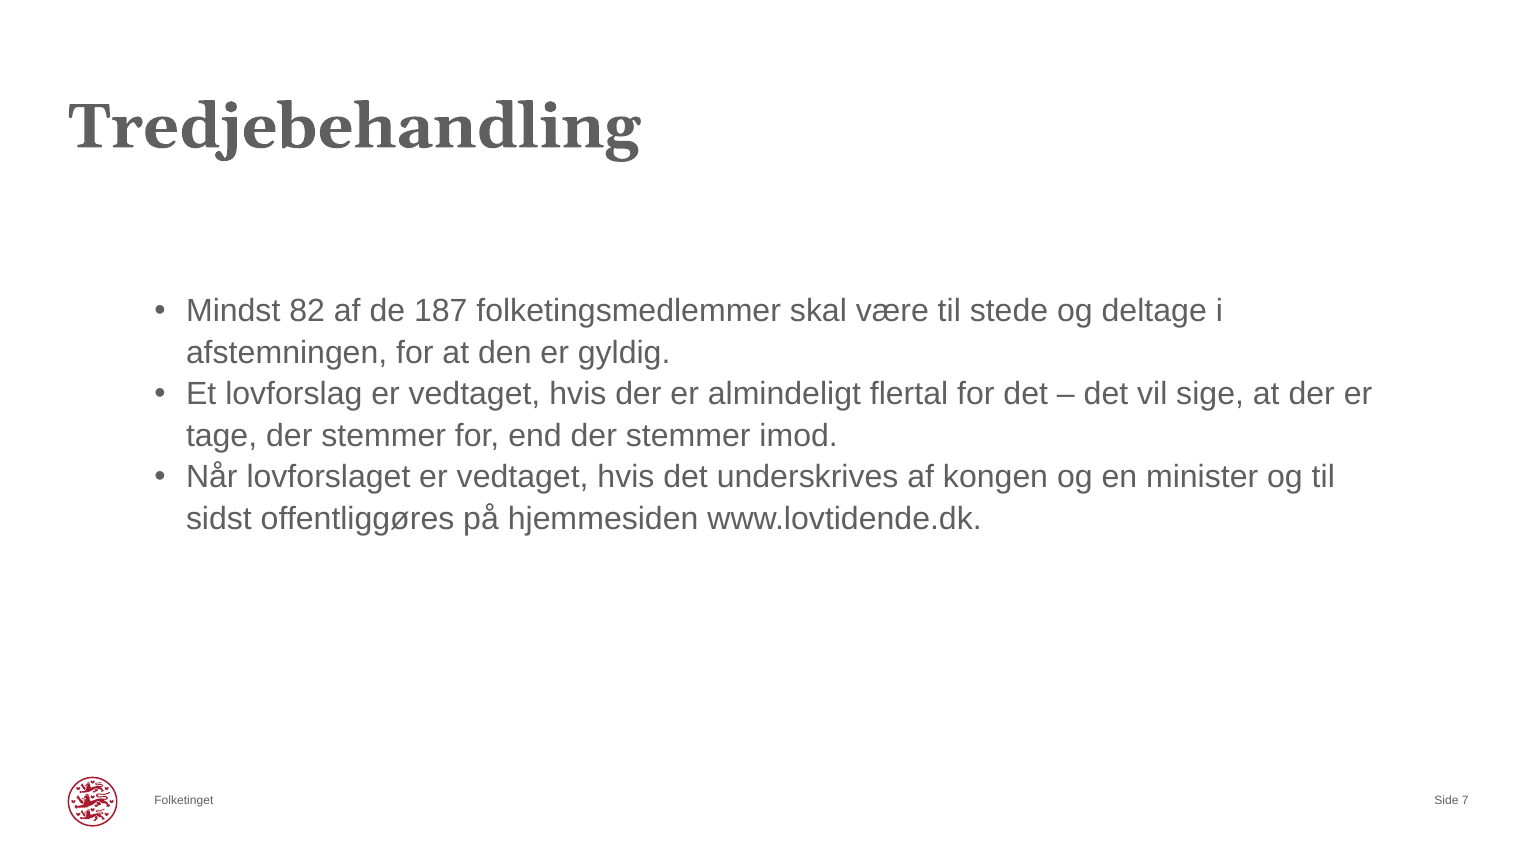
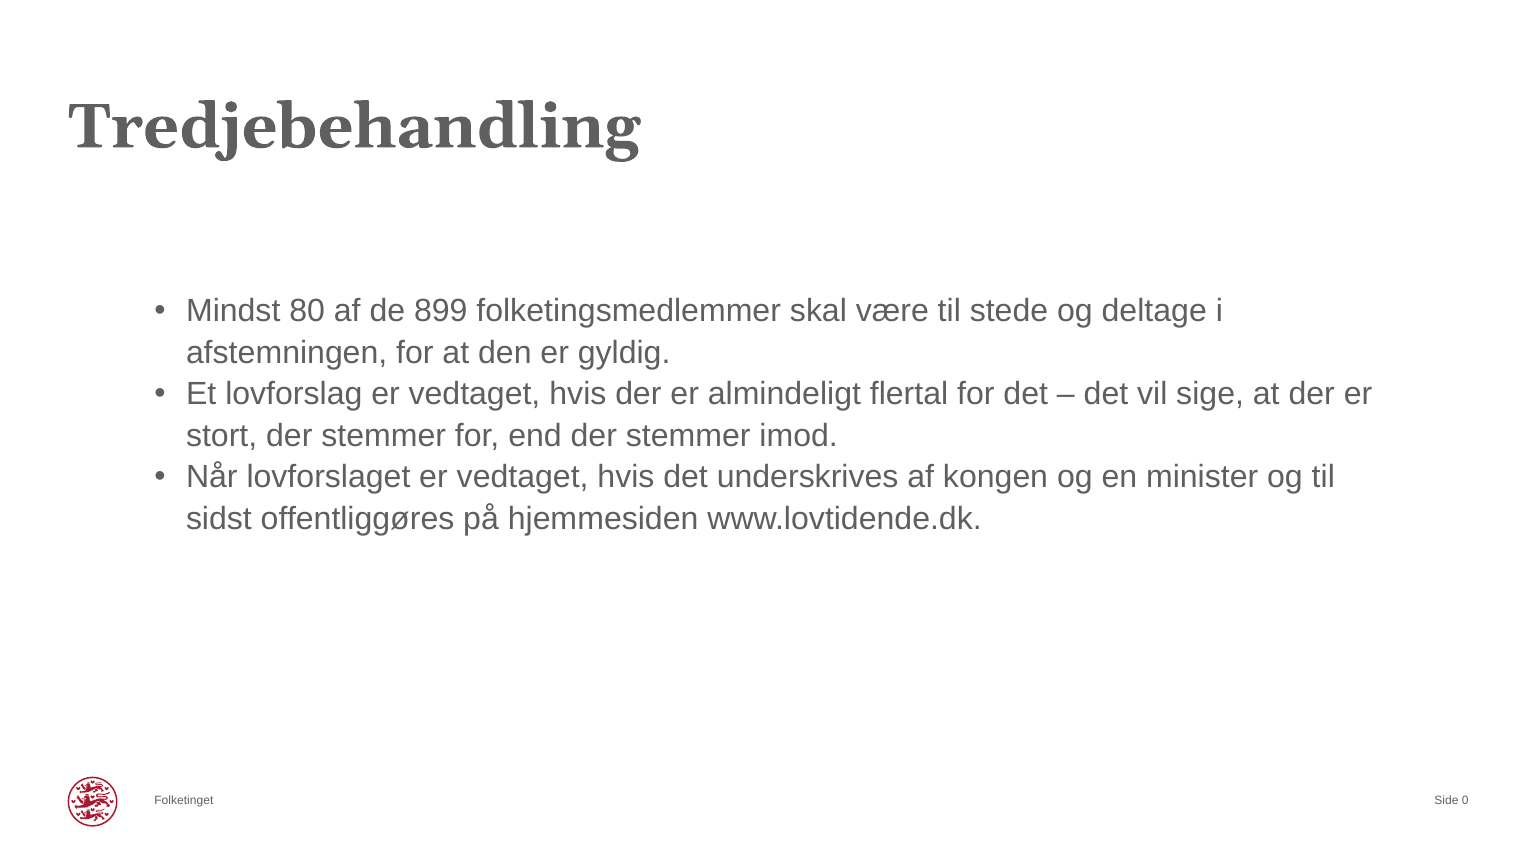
82: 82 -> 80 (307, 311)
187: 187 -> 899 (441, 311)
tage: tage -> stort (222, 436)
7: 7 -> 0 (1465, 800)
